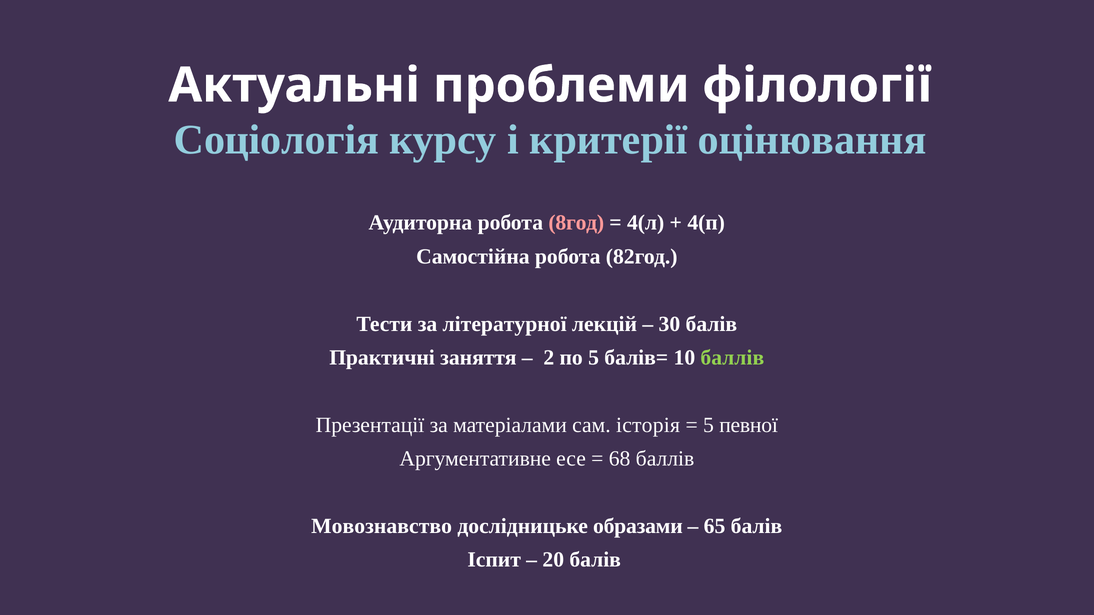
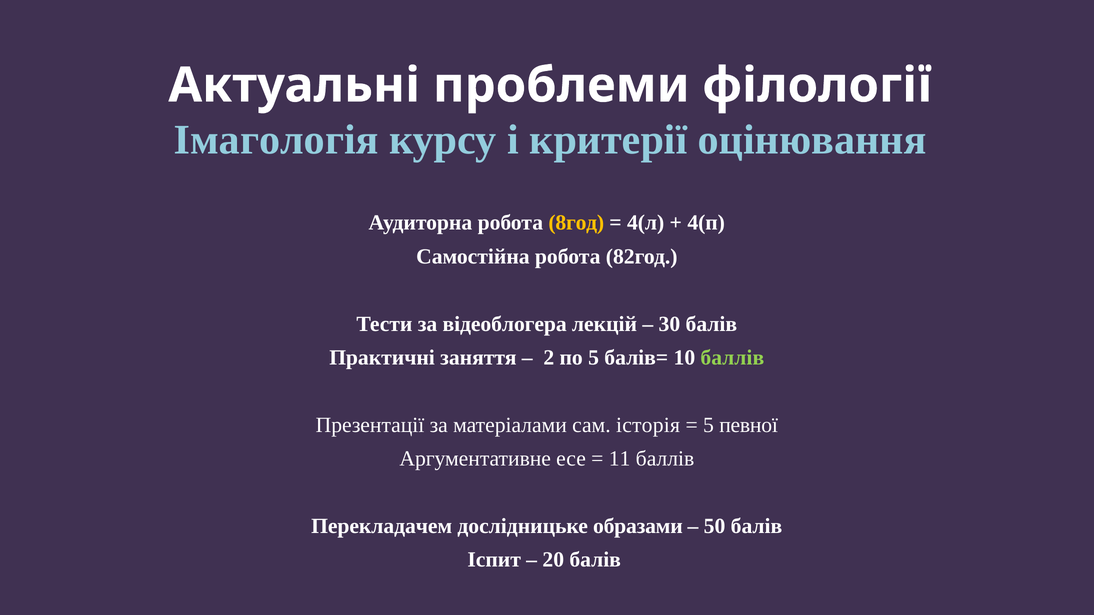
Соціологія: Соціологія -> Імагологія (276, 140)
8год colour: pink -> yellow (576, 223)
літературної: літературної -> відеоблогера (505, 324)
68: 68 -> 11 (620, 459)
Мовознавство: Мовознавство -> Перекладачем (382, 526)
65: 65 -> 50 (715, 526)
